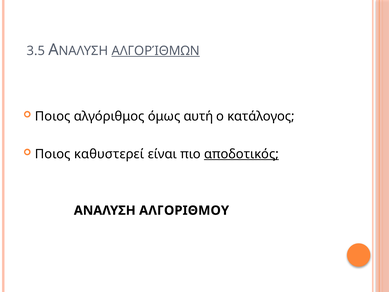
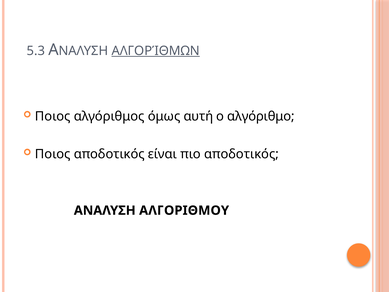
3.5: 3.5 -> 5.3 (36, 51)
κατάλογος: κατάλογος -> αλγόριθμο (261, 116)
Ποιος καθυστερεί: καθυστερεί -> αποδοτικός (109, 154)
αποδοτικός underline: present -> none (241, 154)
